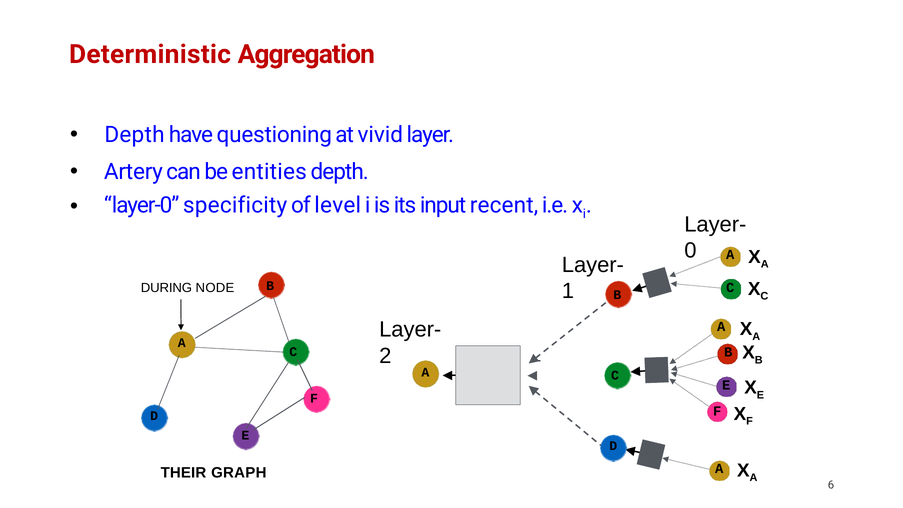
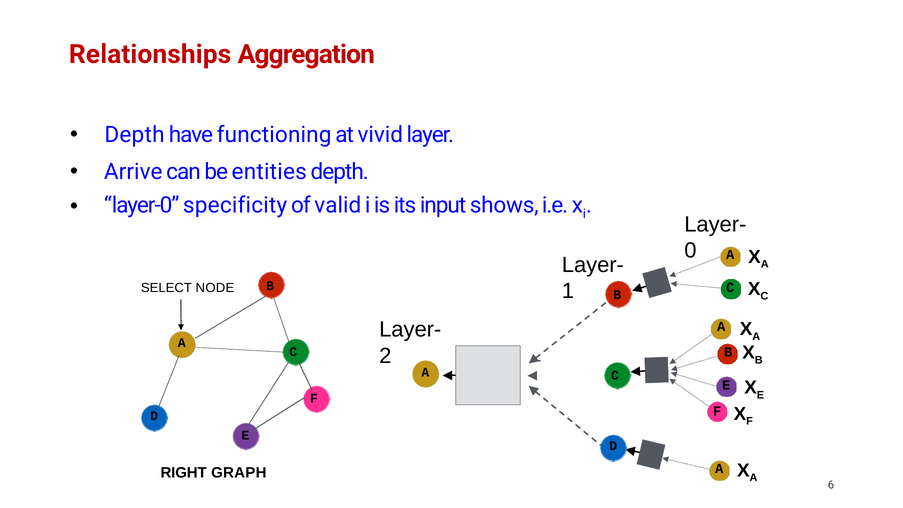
Deterministic: Deterministic -> Relationships (150, 54)
questioning: questioning -> functioning (274, 135)
Artery: Artery -> Arrive (133, 172)
level: level -> valid (338, 205)
recent: recent -> shows (504, 205)
DURING: DURING -> SELECT (166, 288)
THEIR: THEIR -> RIGHT (184, 473)
